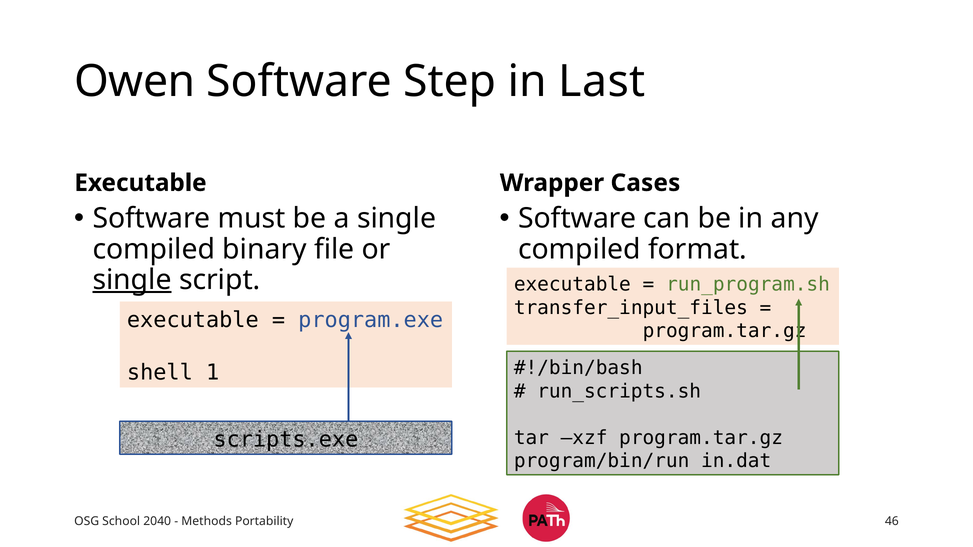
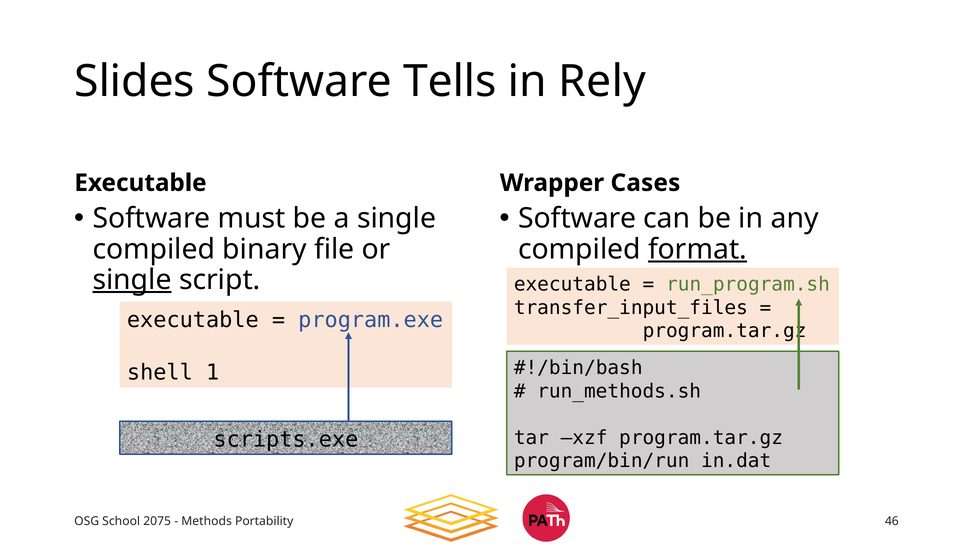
Owen: Owen -> Slides (135, 82)
Step: Step -> Tells (450, 82)
Last: Last -> Rely (602, 82)
format underline: none -> present (697, 249)
run_scripts.sh: run_scripts.sh -> run_methods.sh (619, 391)
2040: 2040 -> 2075 (157, 522)
